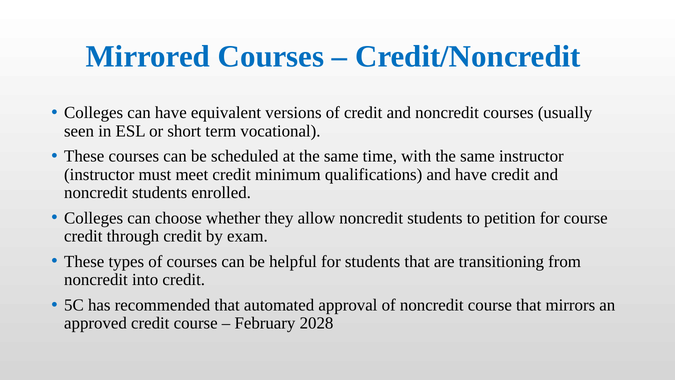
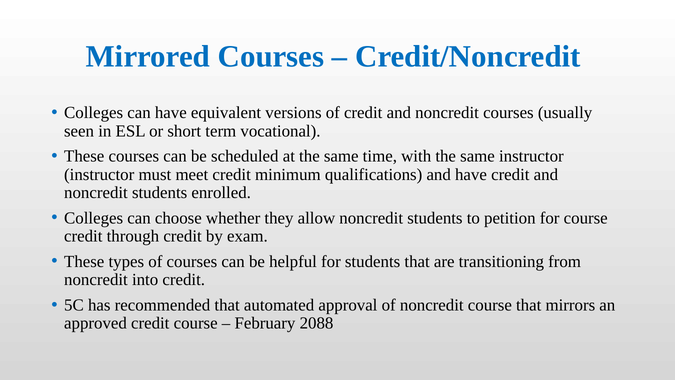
2028: 2028 -> 2088 (317, 323)
